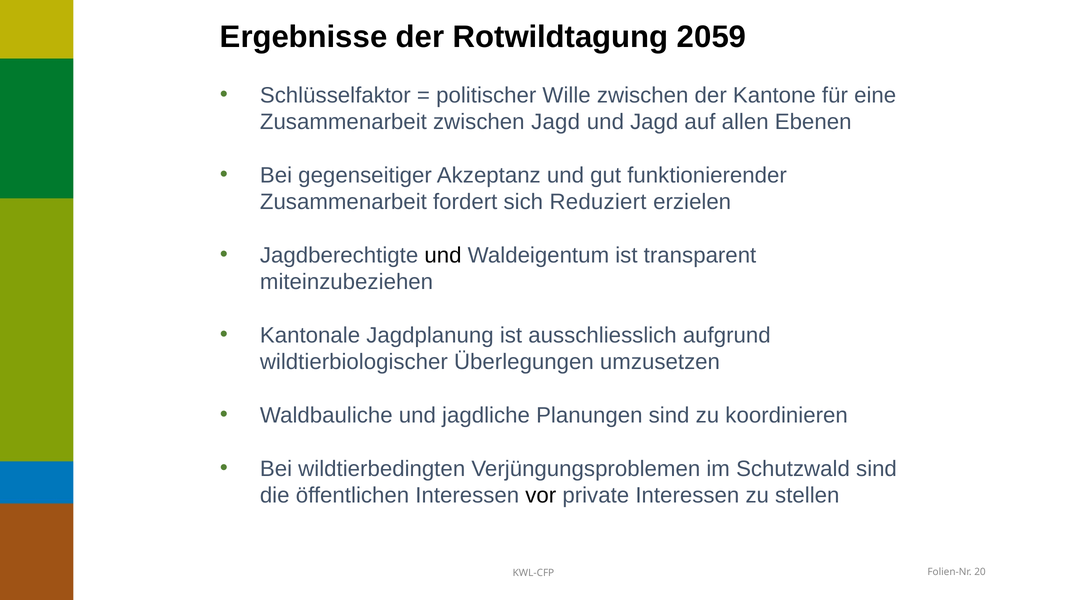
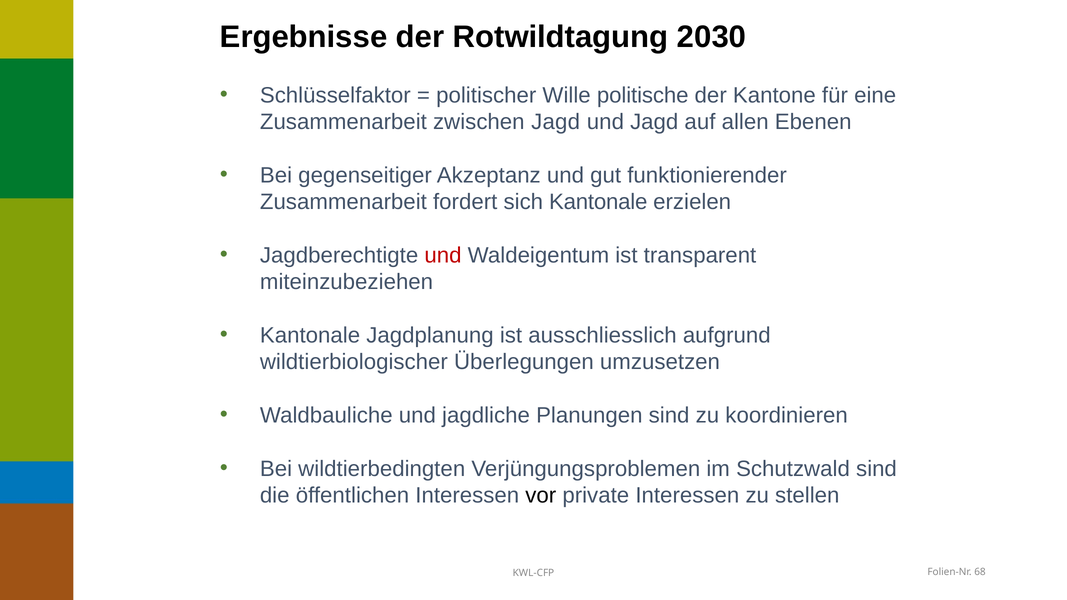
2059: 2059 -> 2030 (712, 37)
Wille zwischen: zwischen -> politische (643, 95)
sich Reduziert: Reduziert -> Kantonale (598, 202)
und colour: black -> red (443, 255)
20: 20 -> 68 (980, 572)
